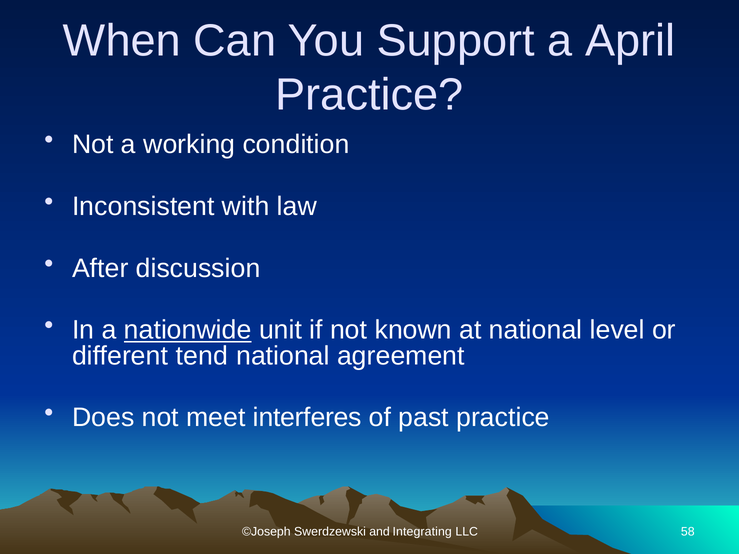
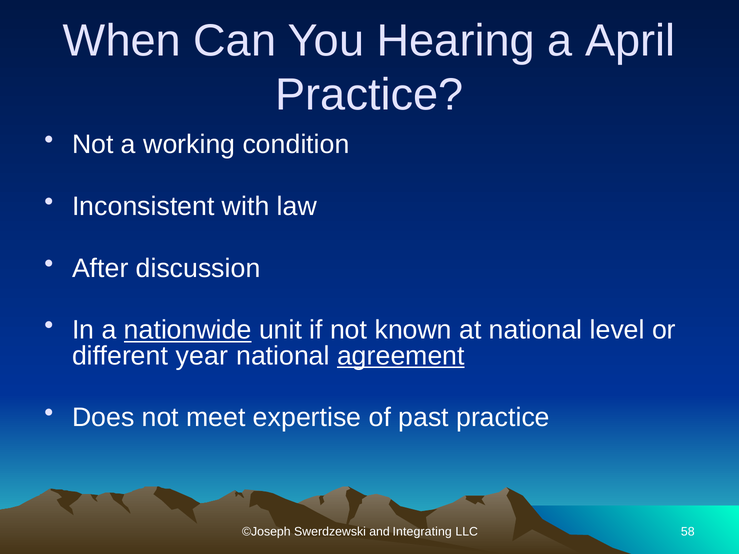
Support: Support -> Hearing (456, 41)
tend: tend -> year (202, 356)
agreement underline: none -> present (401, 356)
interferes: interferes -> expertise (307, 418)
